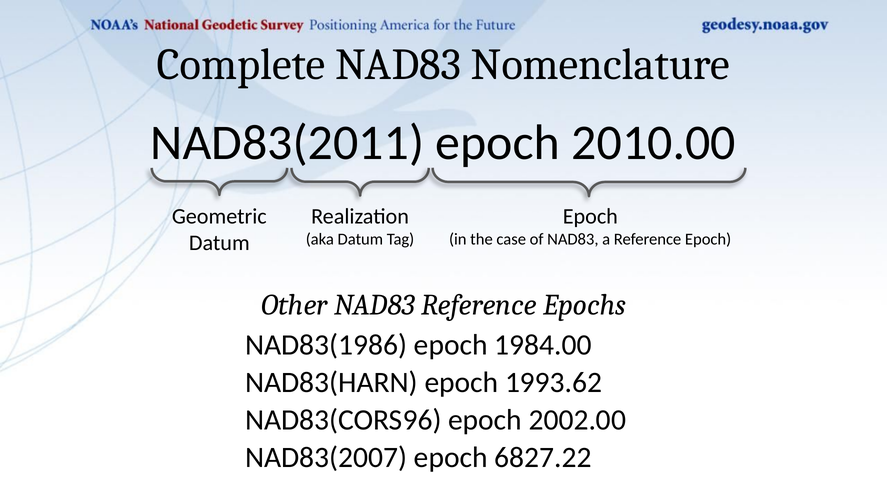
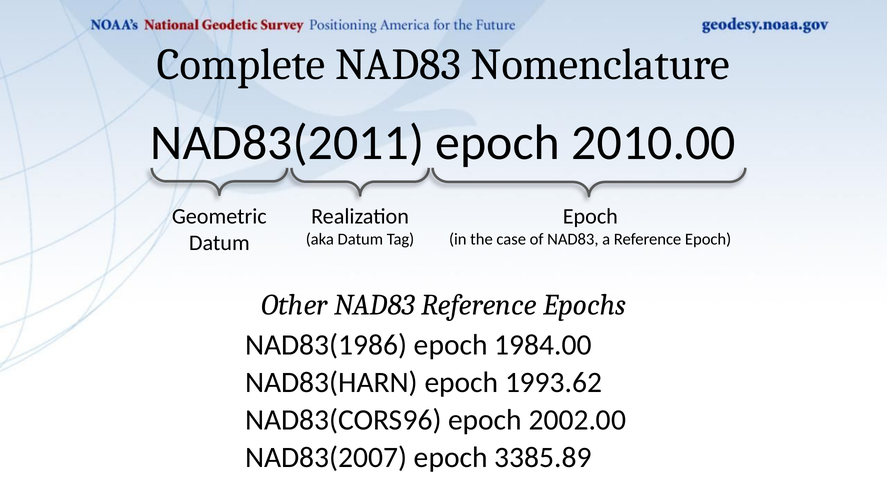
6827.22: 6827.22 -> 3385.89 (543, 458)
